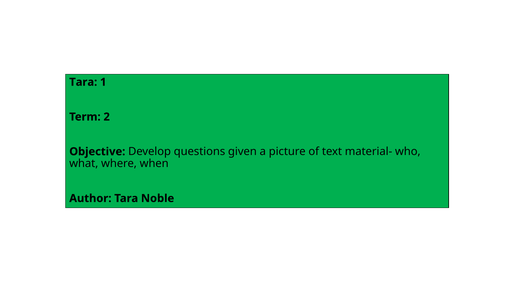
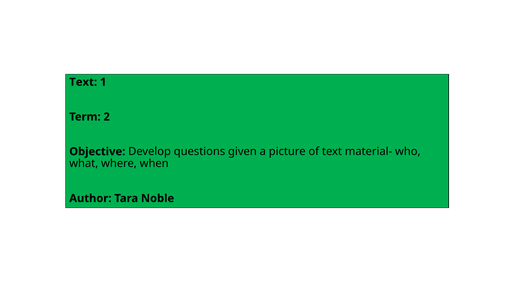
Tara: Tara -> Text (83, 82)
